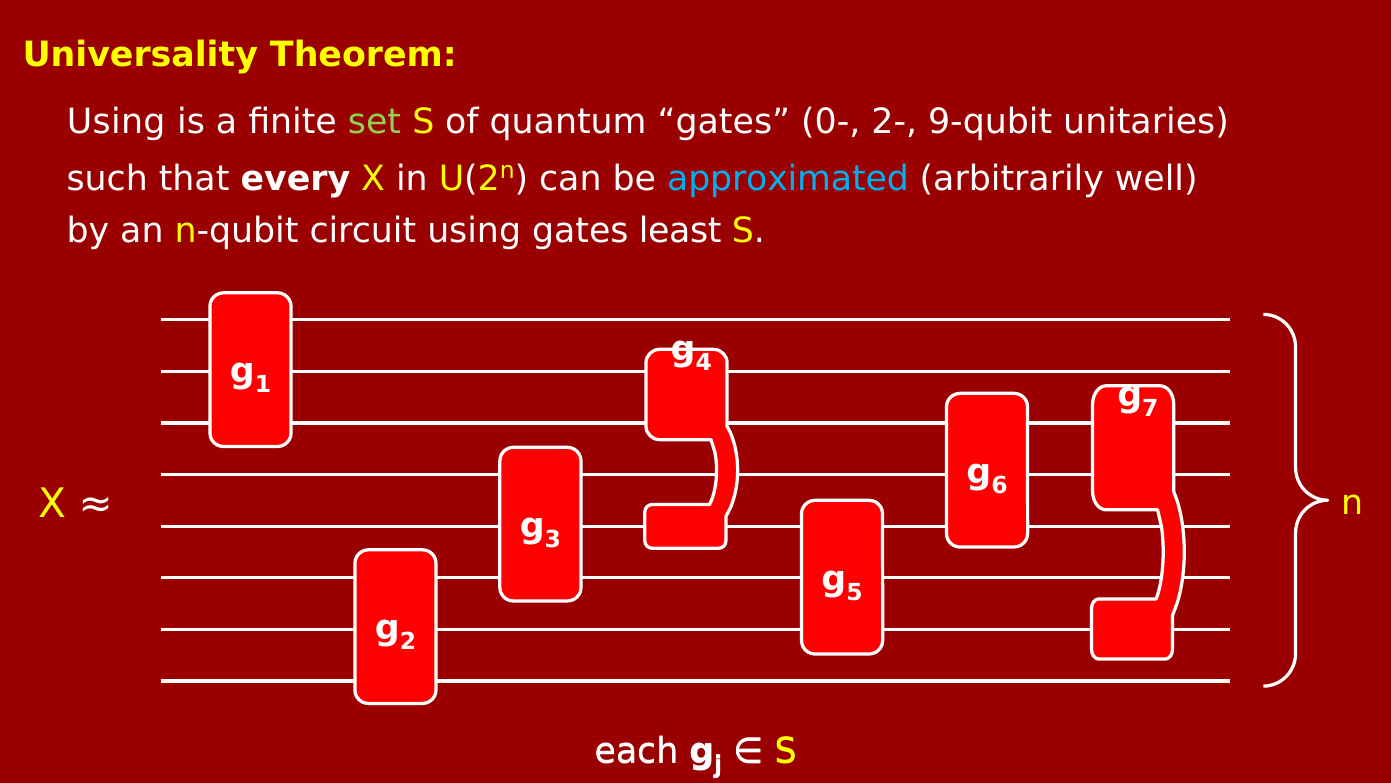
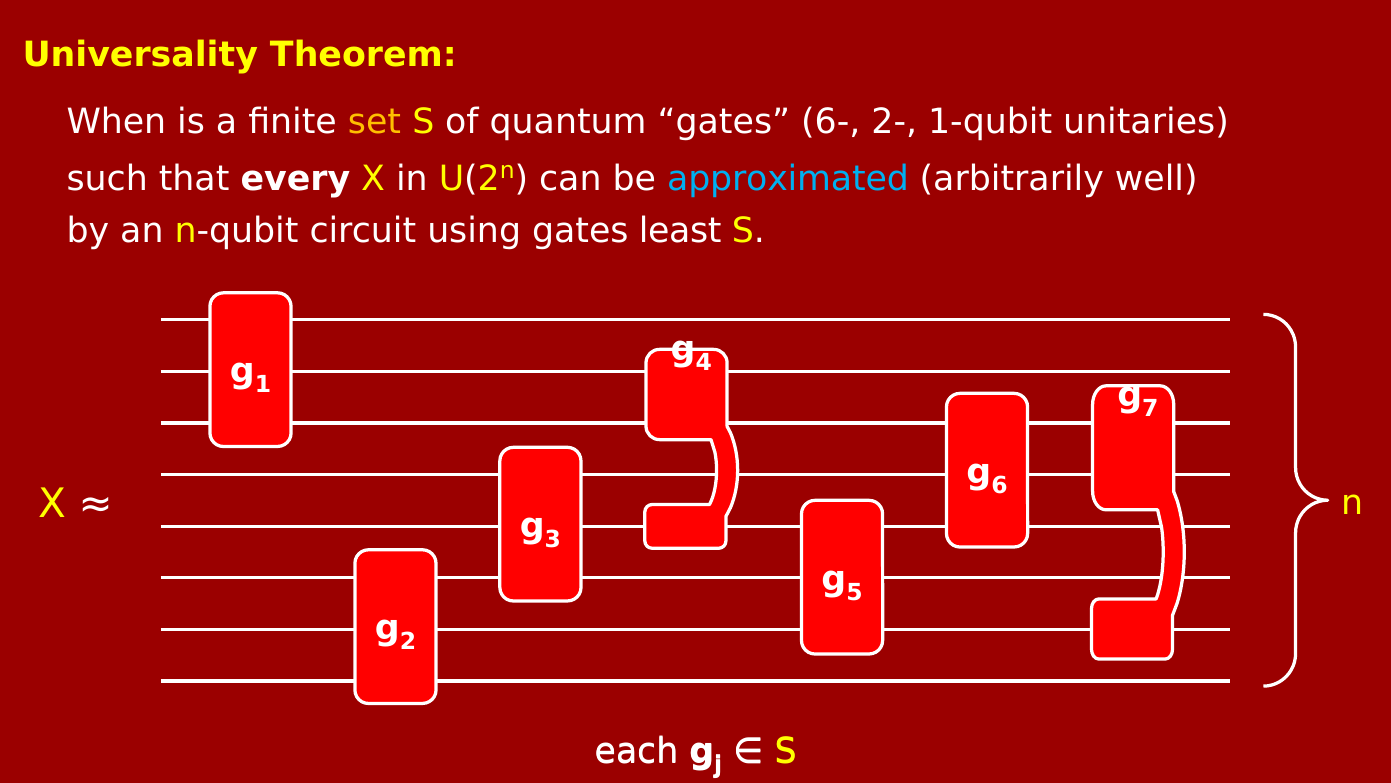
Using: Using -> When (116, 122)
set colour: light green -> yellow (375, 122)
0-: 0- -> 6- (831, 122)
9-qubit: 9-qubit -> 1-qubit (990, 122)
